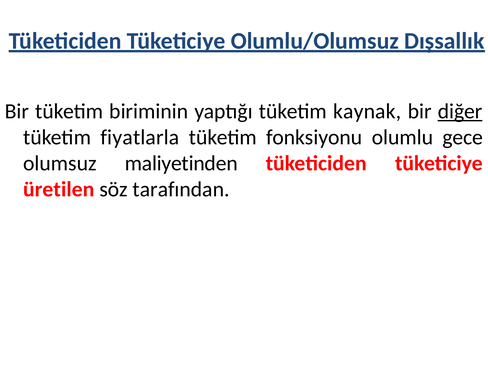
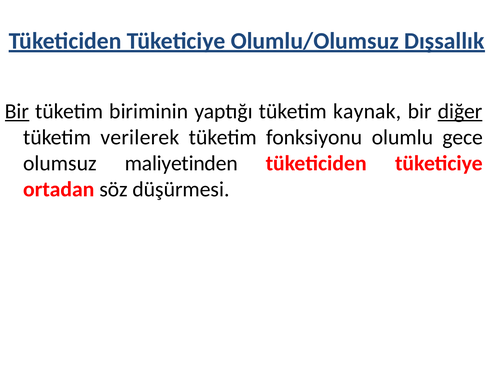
Bir underline: none -> present (17, 111)
fiyatlarla: fiyatlarla -> verilerek (140, 137)
üretilen: üretilen -> ortadan (59, 189)
tarafından: tarafından -> düşürmesi (181, 189)
